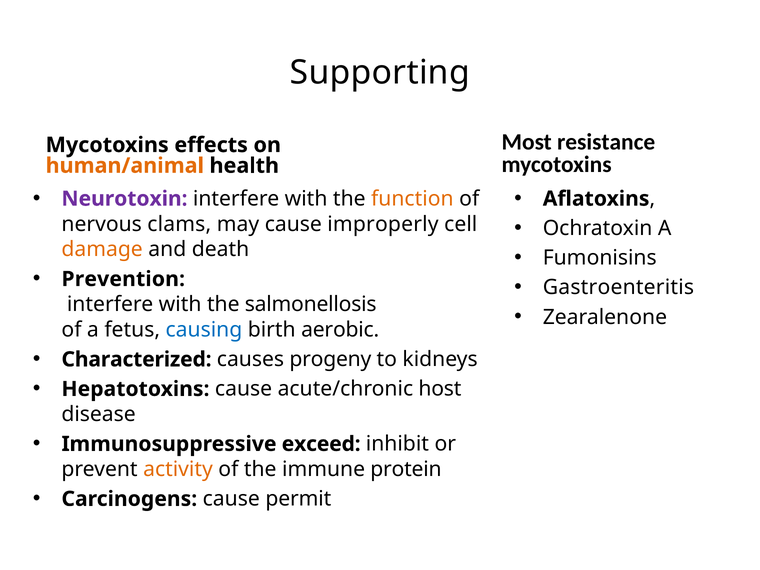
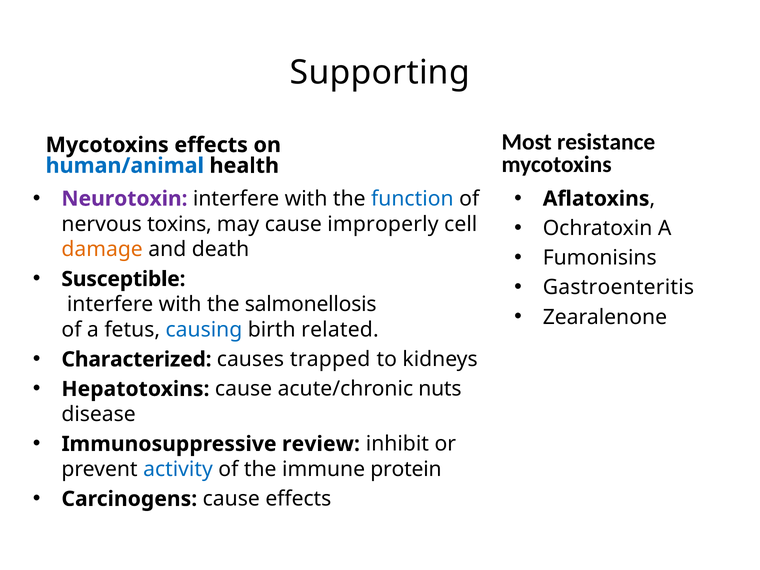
human/animal colour: orange -> blue (125, 166)
function colour: orange -> blue (412, 199)
clams: clams -> toxins (179, 224)
Prevention: Prevention -> Susceptible (123, 279)
aerobic: aerobic -> related (340, 330)
progeny: progeny -> trapped (330, 359)
host: host -> nuts (440, 389)
exceed: exceed -> review (321, 444)
activity colour: orange -> blue (178, 469)
cause permit: permit -> effects (298, 499)
